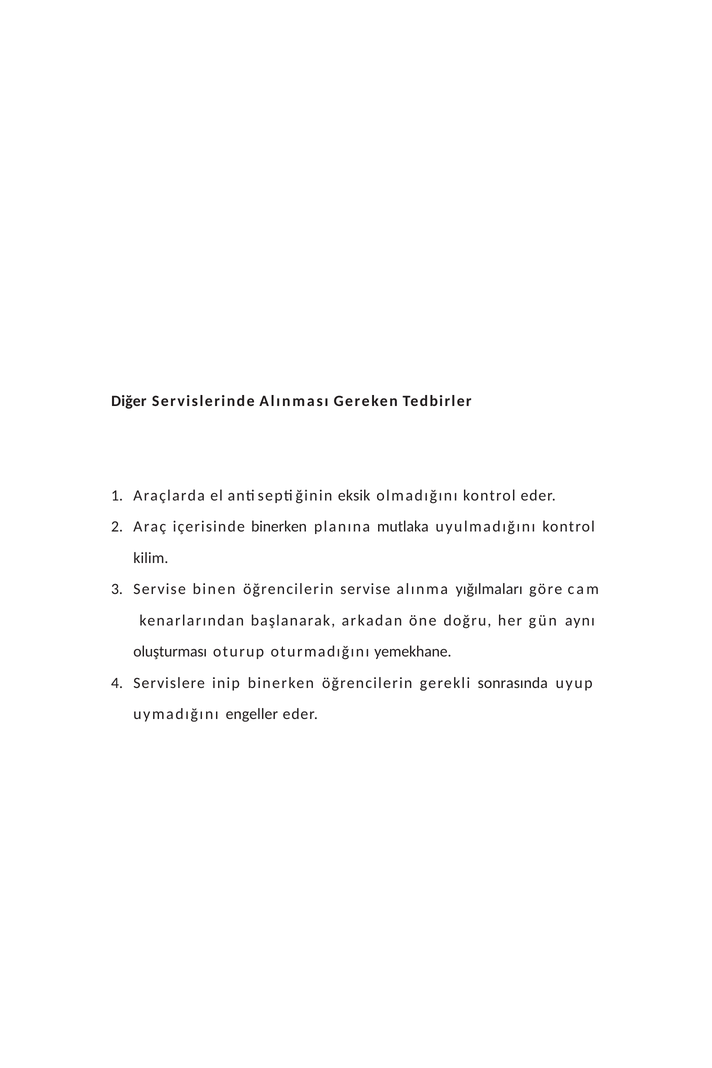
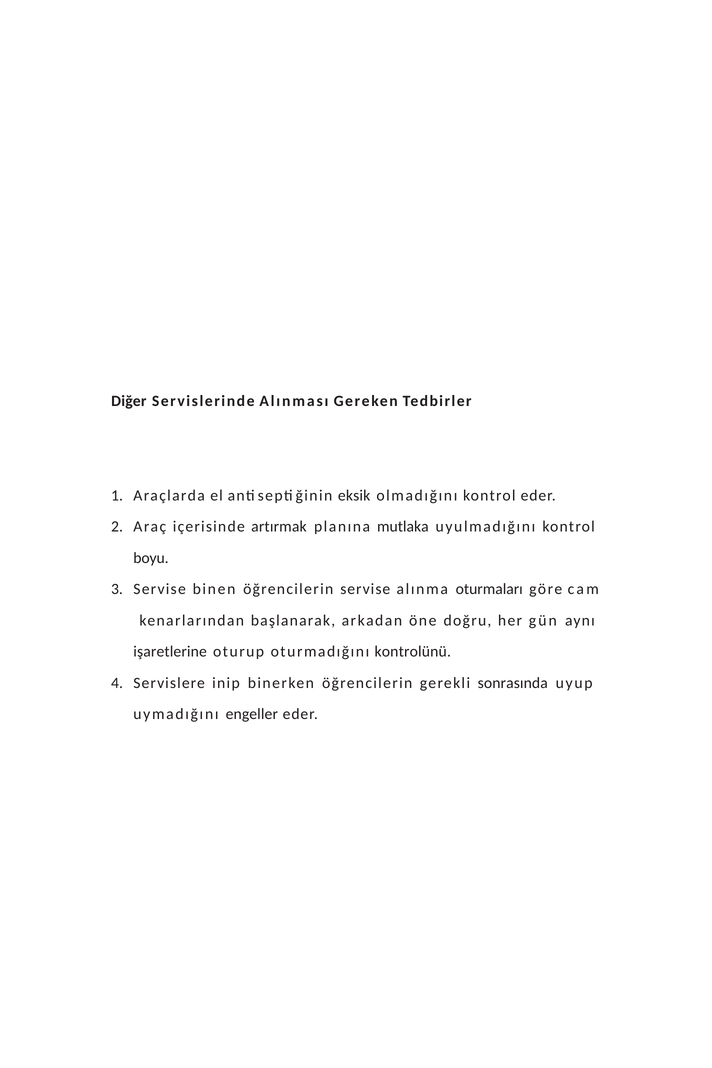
içerisinde binerken: binerken -> artırmak (279, 527)
kilim: kilim -> boyu (151, 558)
yığılmaları: yığılmaları -> oturmaları (489, 589)
oluşturması: oluşturması -> işaretlerine (170, 652)
yemekhane: yemekhane -> kontrolünü (413, 652)
